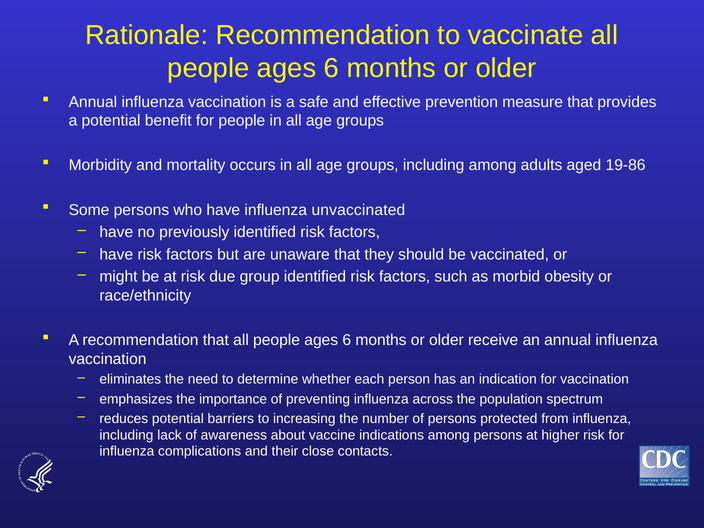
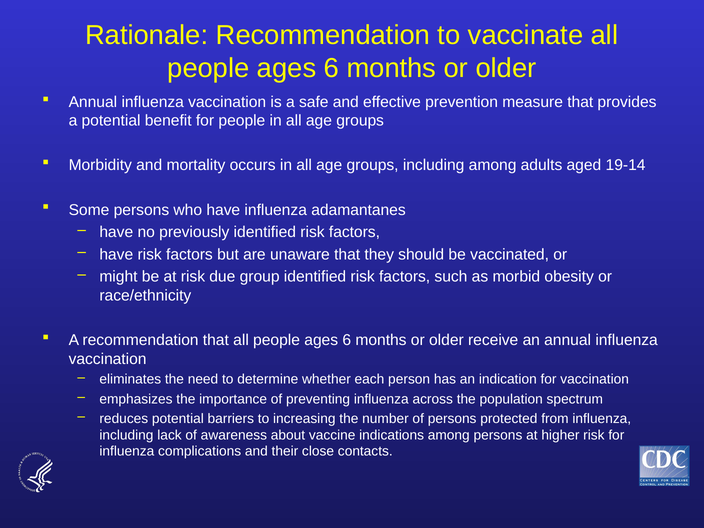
19-86: 19-86 -> 19-14 (626, 165)
unvaccinated: unvaccinated -> adamantanes (358, 210)
